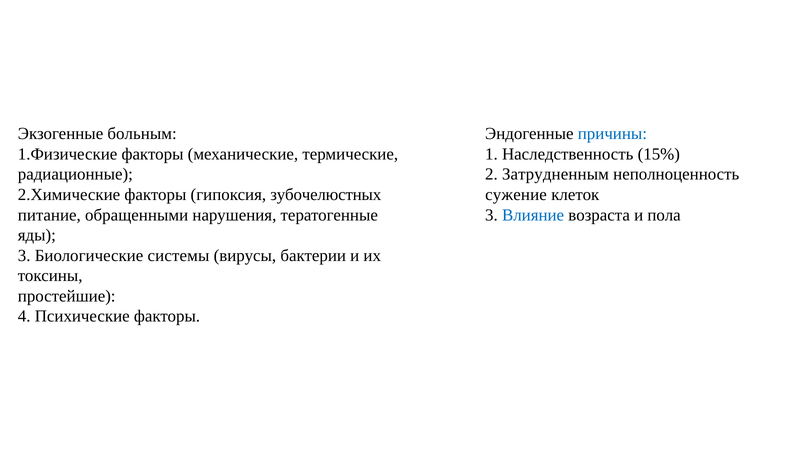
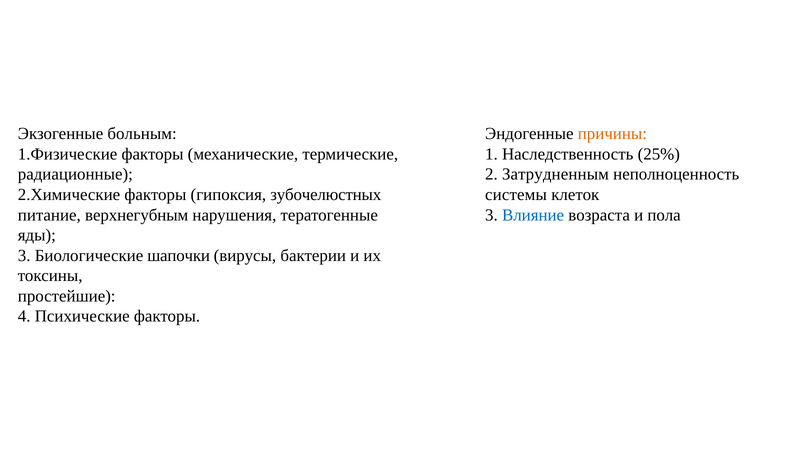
причины colour: blue -> orange (612, 134)
15%: 15% -> 25% (659, 154)
сужение: сужение -> системы (516, 195)
обращенными: обращенными -> верхнегубным (137, 215)
системы: системы -> шапочки (179, 256)
